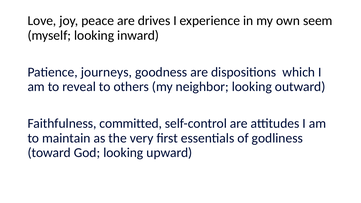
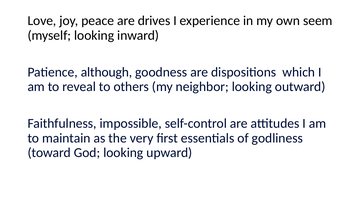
journeys: journeys -> although (107, 72)
committed: committed -> impossible (131, 124)
